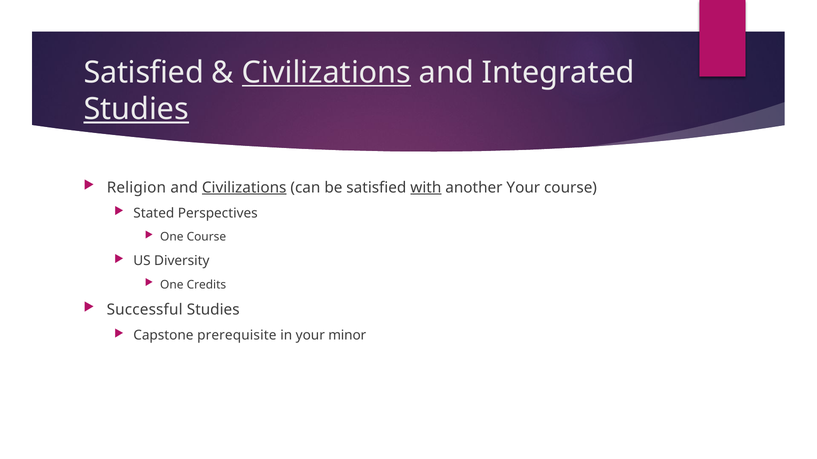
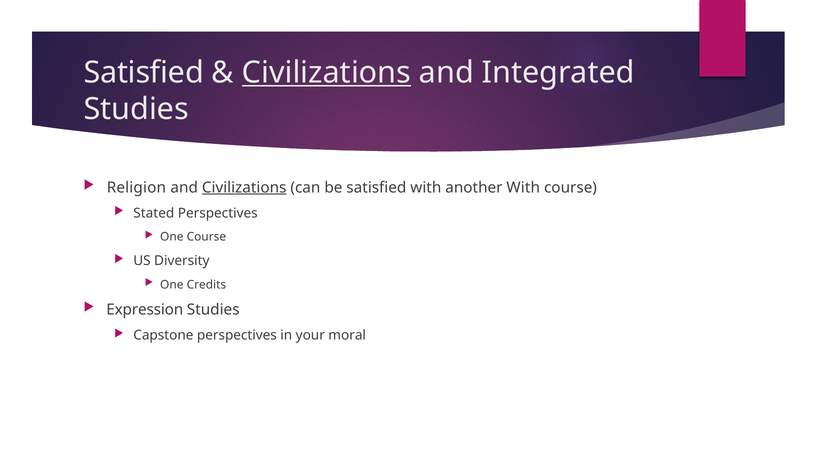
Studies underline: present -> none (136, 109)
with underline: present -> none (426, 188)
another Your: Your -> With (523, 188)
Successful: Successful -> Expression (145, 310)
Capstone prerequisite: prerequisite -> perspectives (237, 336)
minor: minor -> moral (347, 336)
